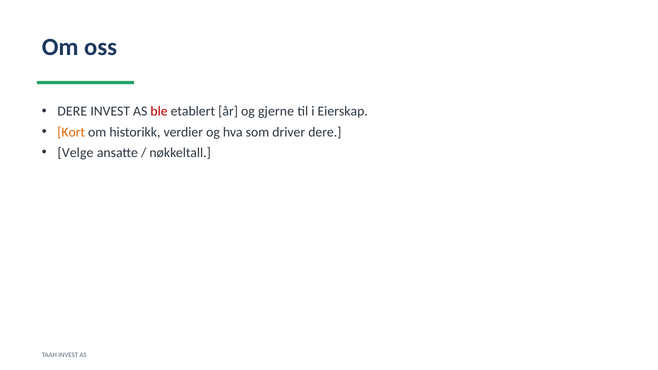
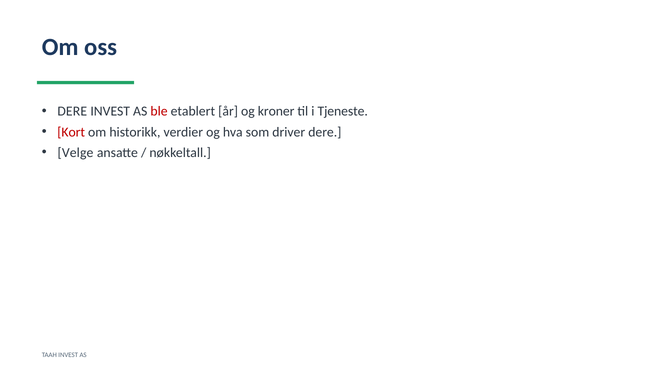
gjerne: gjerne -> kroner (276, 111)
Eierskap: Eierskap -> Tjeneste (343, 111)
Kort colour: orange -> red (71, 132)
